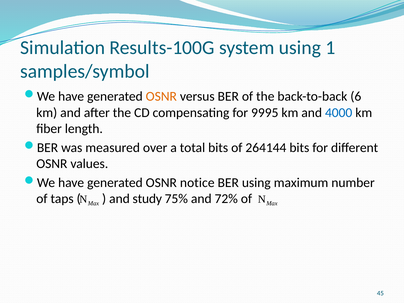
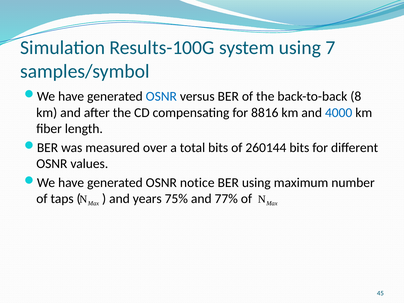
1: 1 -> 7 (330, 48)
OSNR colour: orange -> blue (161, 97)
6: 6 -> 8 (356, 97)
9995: 9995 -> 8816 (265, 113)
264144: 264144 -> 260144 (266, 148)
study: study -> years (147, 199)
72%: 72% -> 77% (226, 199)
